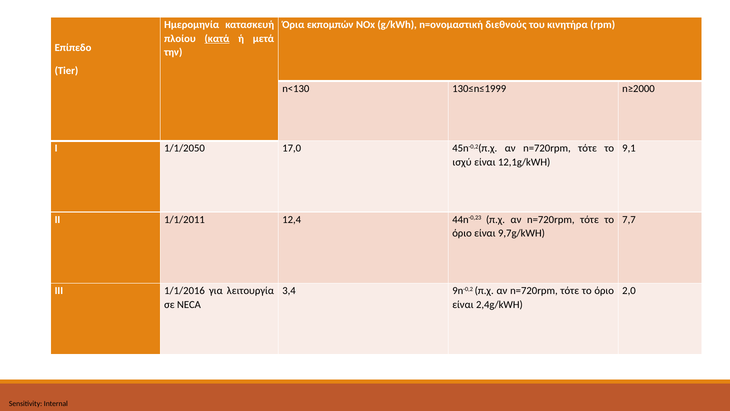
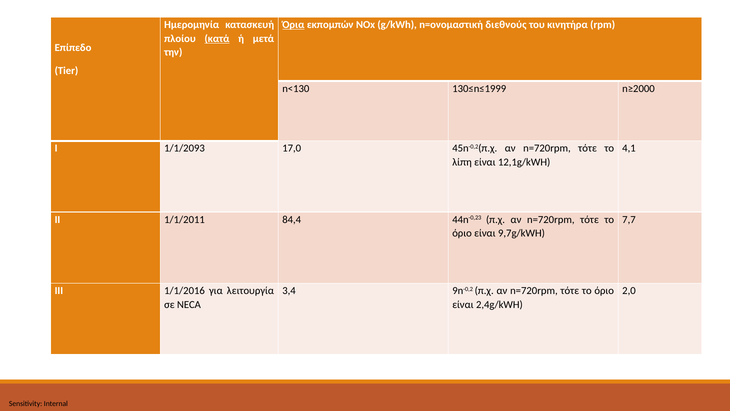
Όρια underline: none -> present (293, 25)
1/1/2050: 1/1/2050 -> 1/1/2093 (185, 148)
9,1: 9,1 -> 4,1 (629, 148)
ισχύ: ισχύ -> λίπη (462, 162)
12,4: 12,4 -> 84,4 (292, 219)
